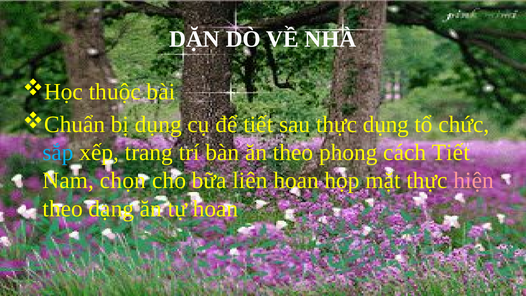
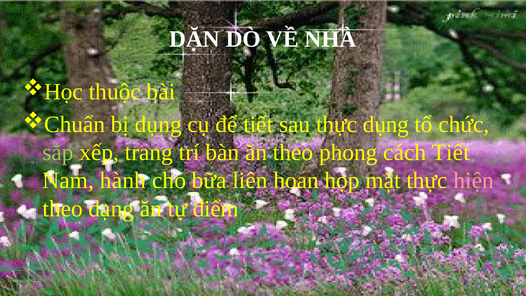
sắp colour: light blue -> light green (58, 152)
chọn: chọn -> hành (123, 181)
tự hoan: hoan -> điểm (216, 209)
